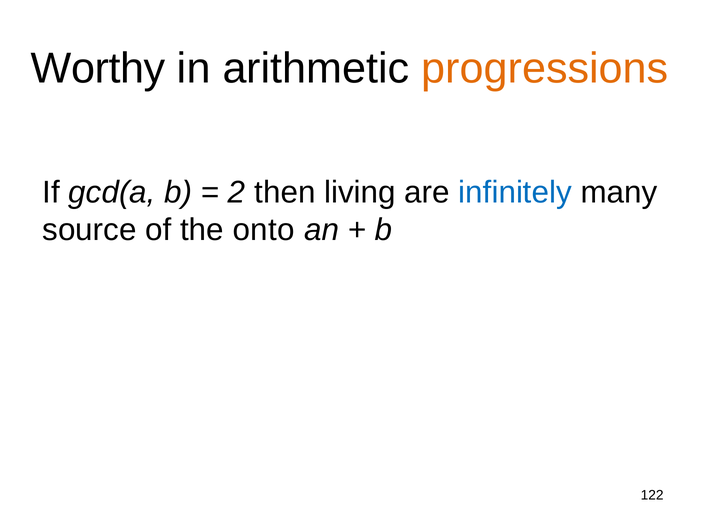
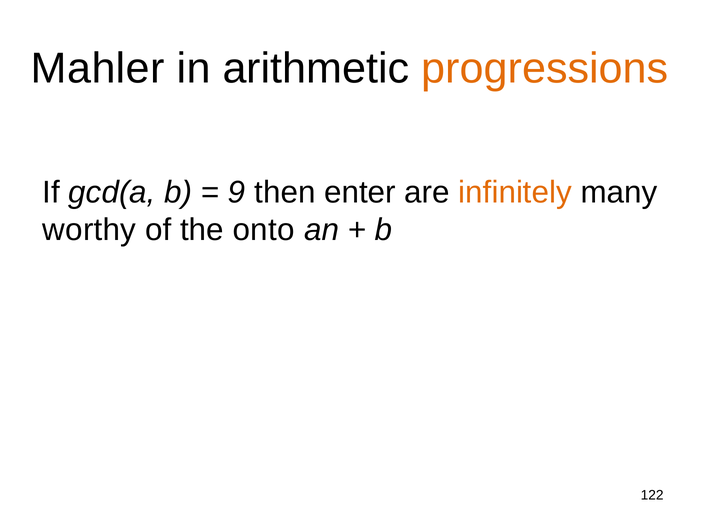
Worthy: Worthy -> Mahler (98, 68)
2: 2 -> 9 (237, 192)
living: living -> enter (360, 192)
infinitely colour: blue -> orange (515, 192)
source: source -> worthy (89, 230)
